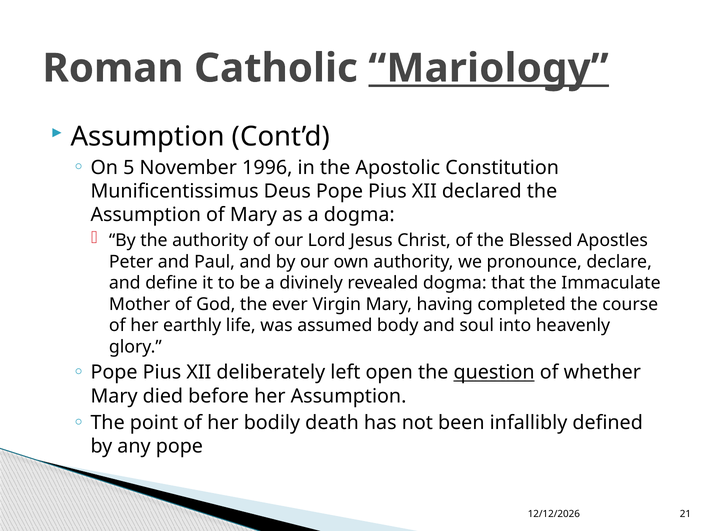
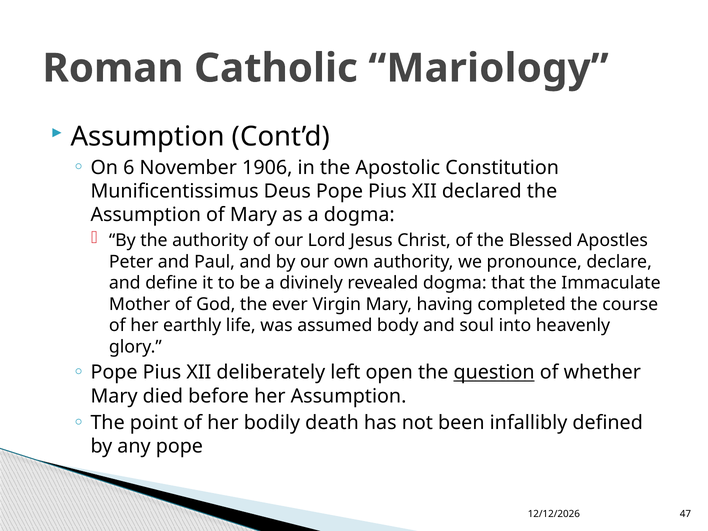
Mariology underline: present -> none (489, 68)
5: 5 -> 6 (129, 168)
1996: 1996 -> 1906 (267, 168)
21: 21 -> 47 (685, 514)
